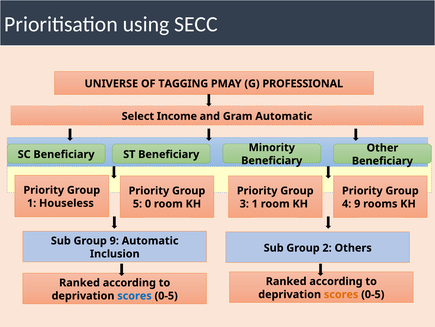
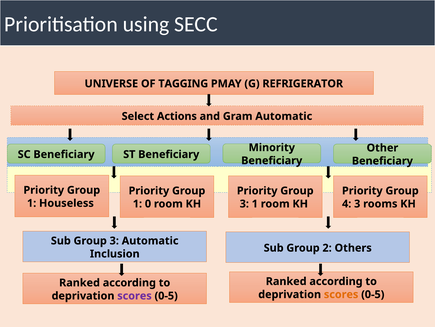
PROFESSIONAL: PROFESSIONAL -> REFRIGERATOR (303, 83)
Income: Income -> Actions (177, 116)
5: 5 -> 1 (137, 203)
4 9: 9 -> 3 (357, 203)
Sub Group 9: 9 -> 3 (114, 240)
scores colour: blue -> purple (134, 295)
